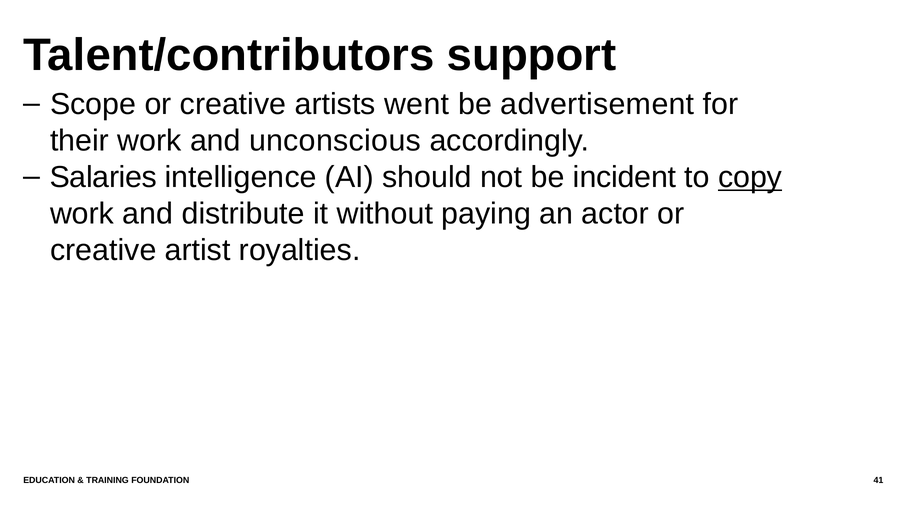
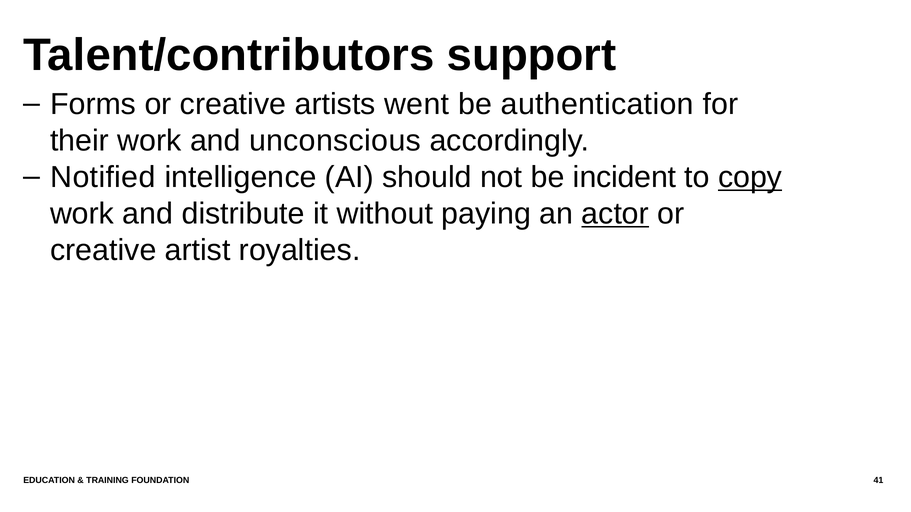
Scope: Scope -> Forms (93, 105)
advertisement: advertisement -> authentication (597, 105)
Salaries: Salaries -> Notified (103, 177)
actor underline: none -> present (615, 214)
